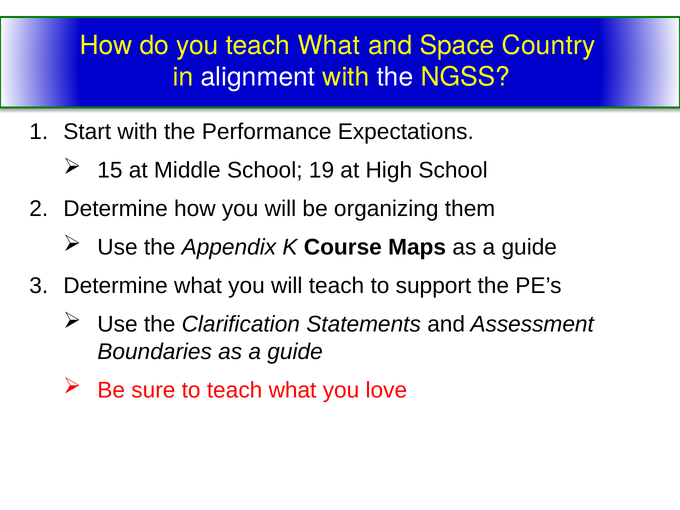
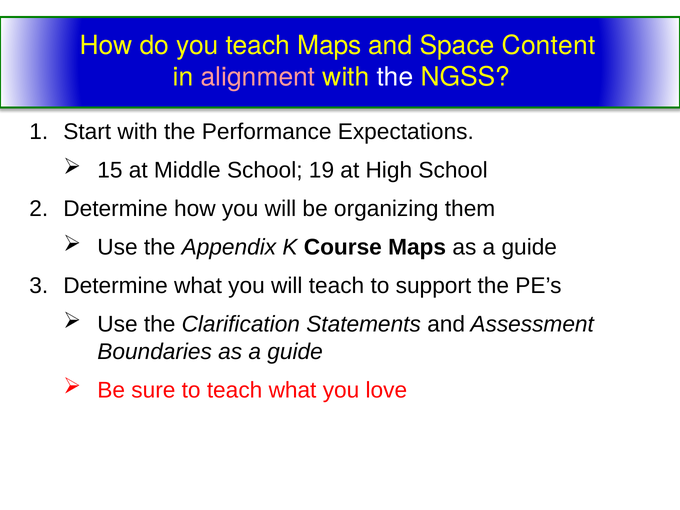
you teach What: What -> Maps (329, 45)
Country: Country -> Content (549, 45)
alignment colour: white -> pink (258, 77)
